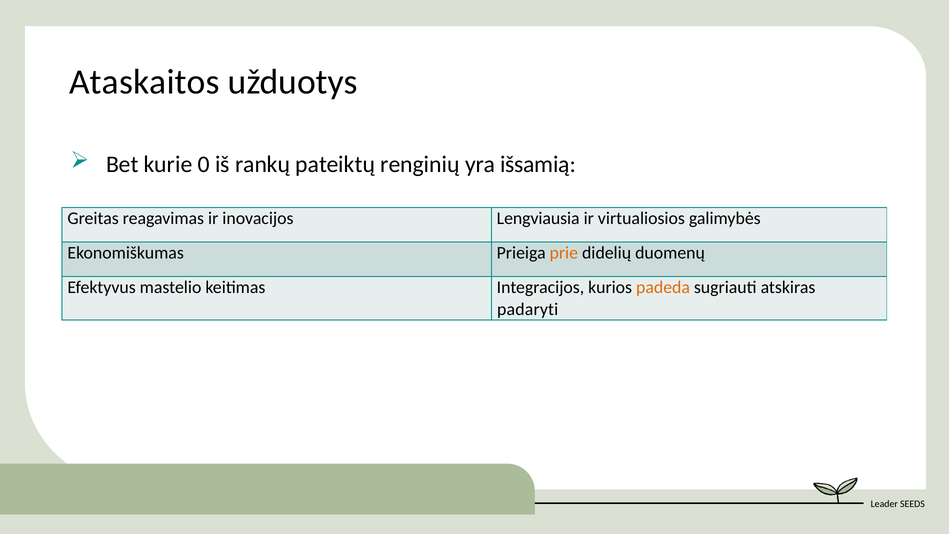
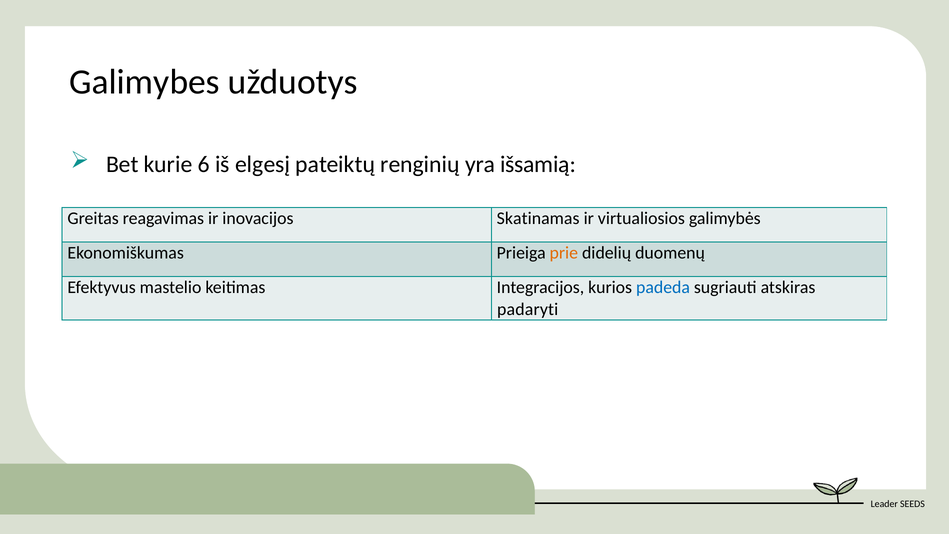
Ataskaitos: Ataskaitos -> Galimybes (144, 82)
0: 0 -> 6 (204, 164)
rankų: rankų -> elgesį (263, 164)
Lengviausia: Lengviausia -> Skatinamas (538, 218)
padeda colour: orange -> blue (663, 287)
